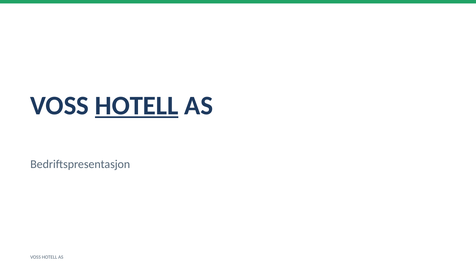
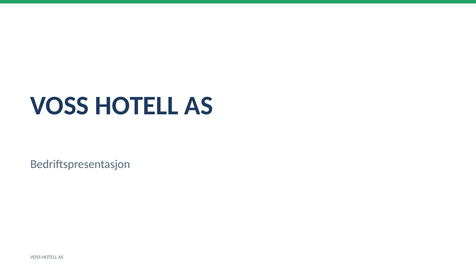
HOTELL underline: present -> none (137, 106)
